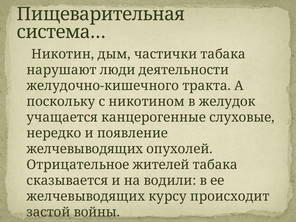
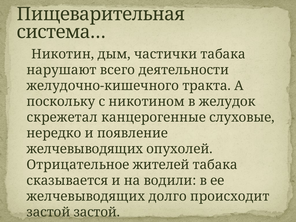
люди: люди -> всего (117, 70)
учащается: учащается -> скрежетал (62, 117)
курсу: курсу -> долго (168, 196)
застой войны: войны -> застой (97, 212)
